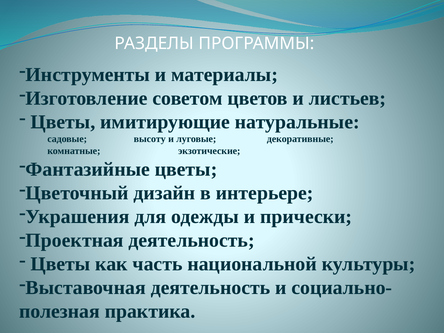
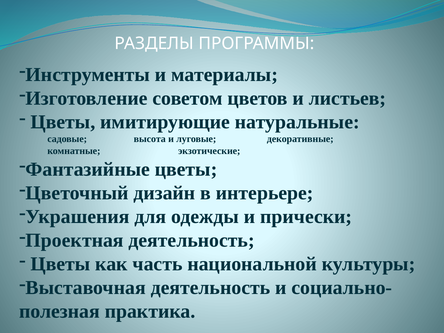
высоту: высоту -> высота (150, 139)
